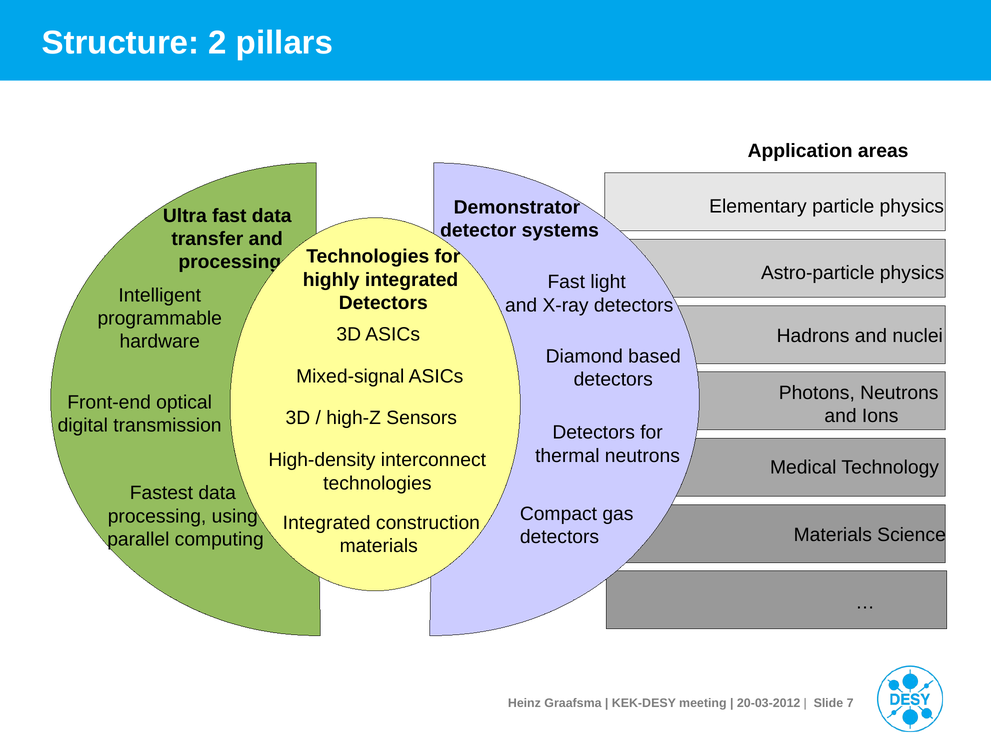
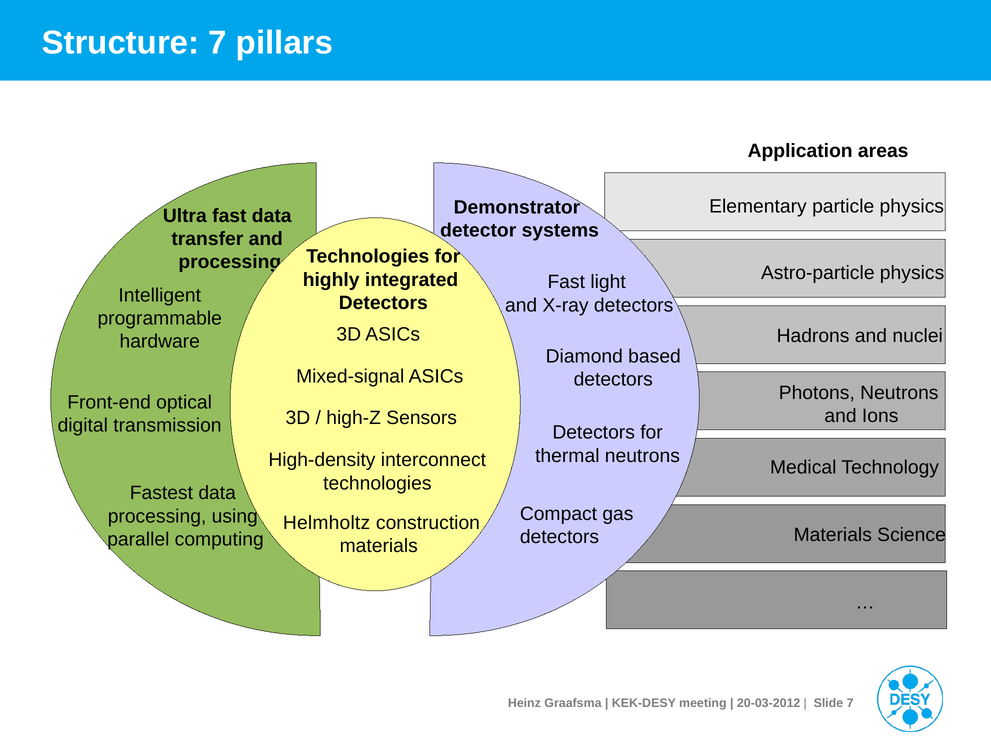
Structure 2: 2 -> 7 (218, 43)
Integrated: Integrated -> Helmholtz (327, 523)
